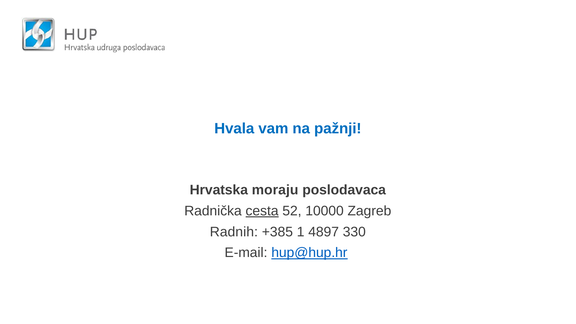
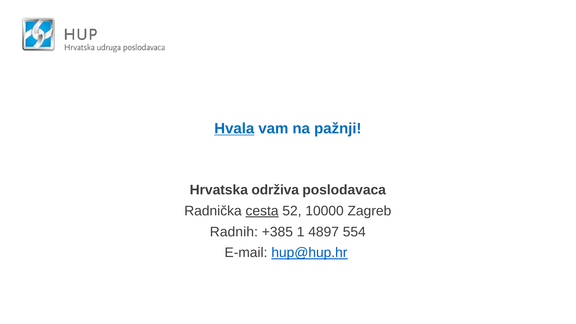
Hvala underline: none -> present (234, 129)
moraju: moraju -> održiva (275, 190)
330: 330 -> 554 (354, 232)
